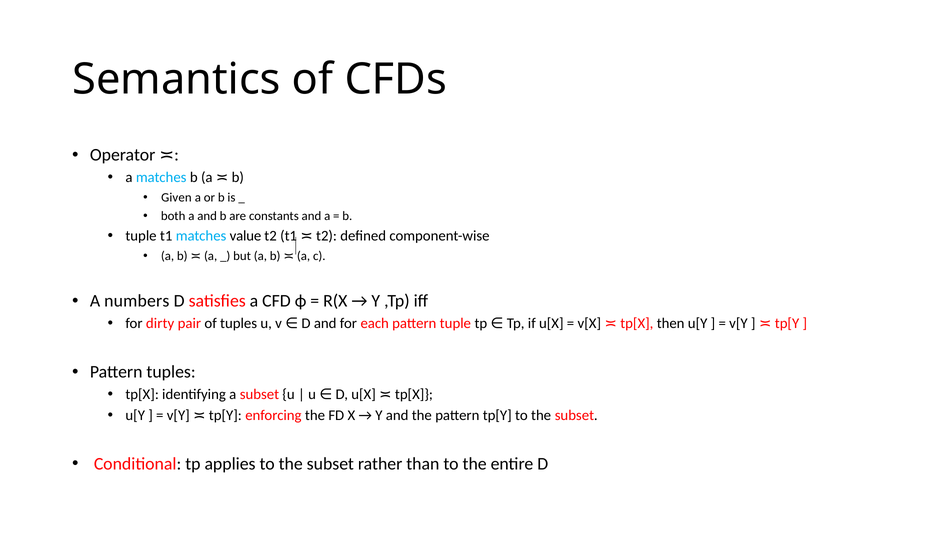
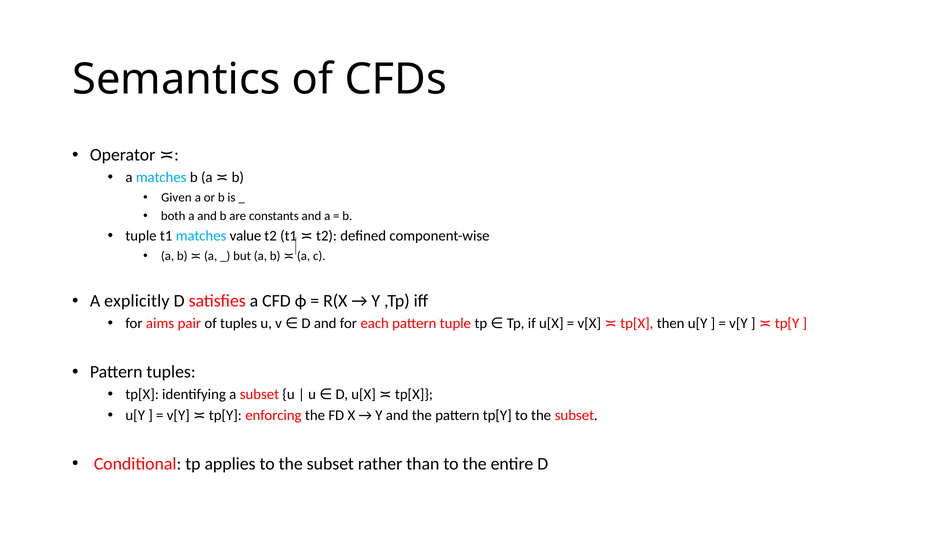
numbers: numbers -> explicitly (137, 301)
dirty: dirty -> aims (160, 323)
